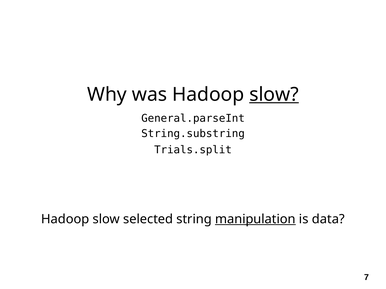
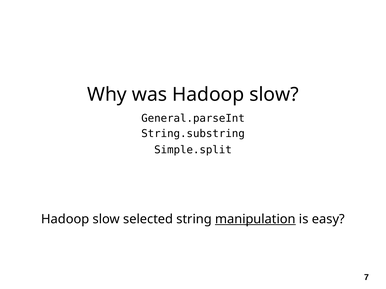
slow underline: present -> none (274, 95)
Trials.split: Trials.split -> Simple.split (193, 150)
data: data -> easy (328, 219)
